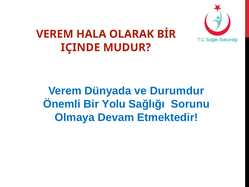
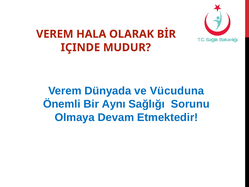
Durumdur: Durumdur -> Vücuduna (177, 91)
Yolu: Yolu -> Aynı (114, 104)
